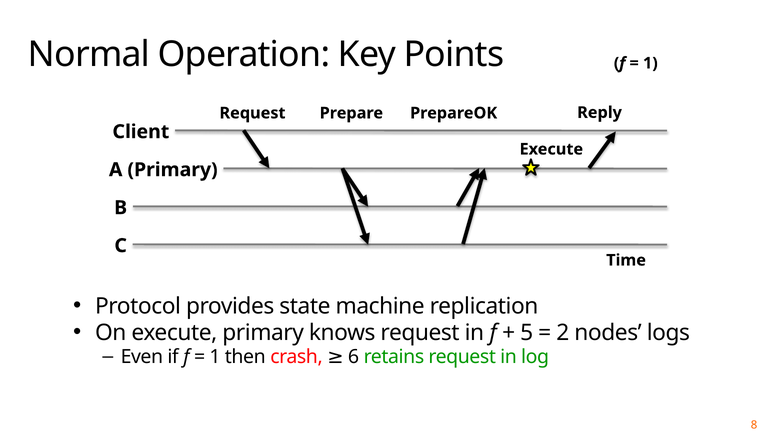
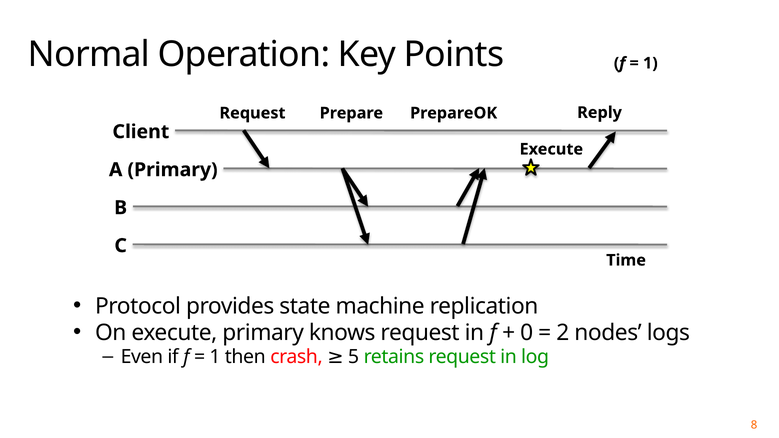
5: 5 -> 0 (527, 333)
6: 6 -> 5 (353, 357)
